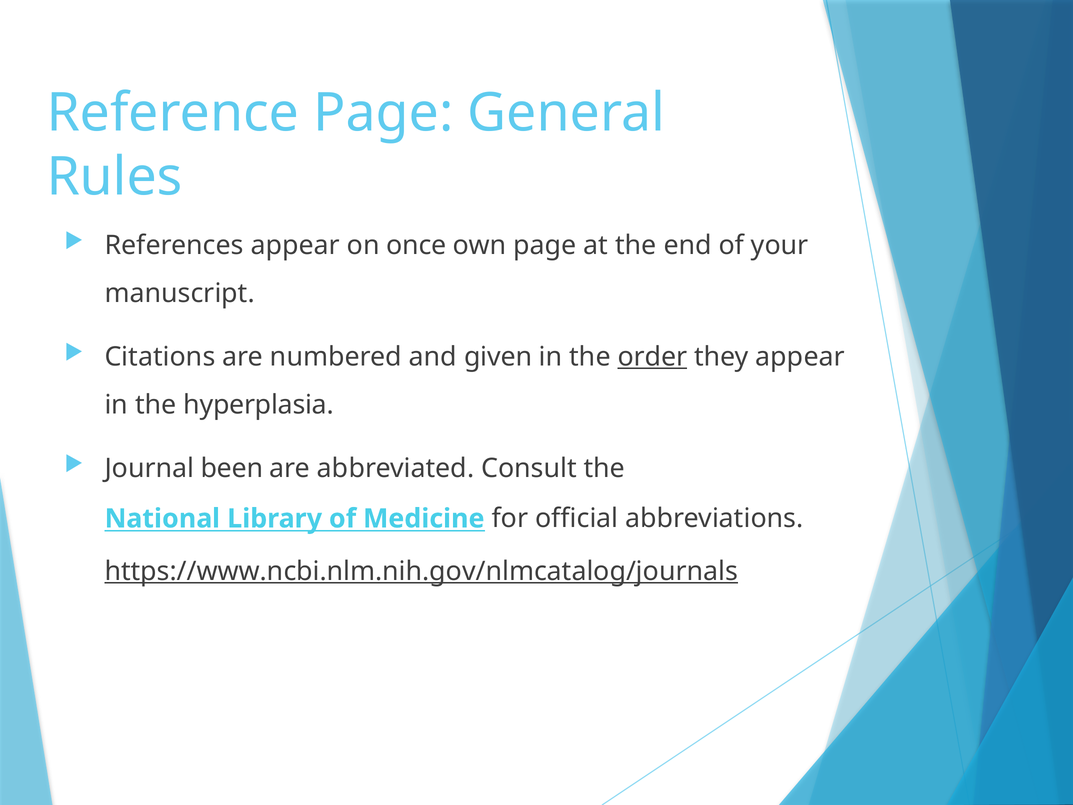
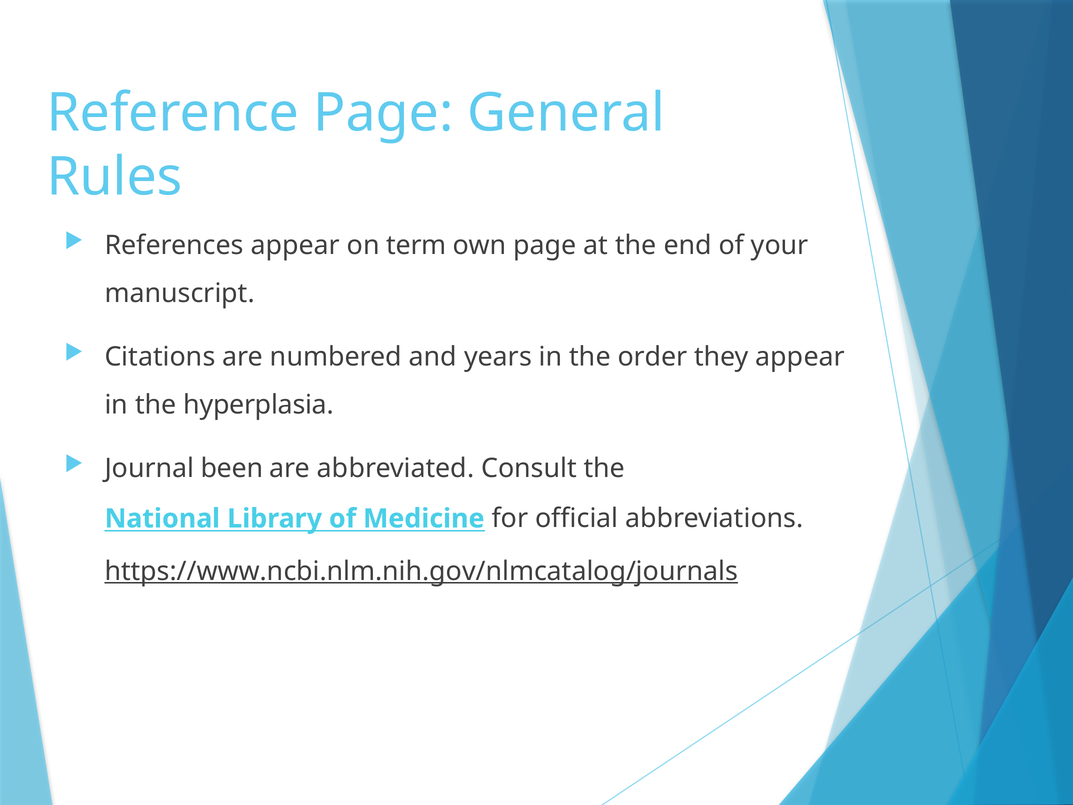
once: once -> term (416, 245)
given: given -> years (498, 357)
order underline: present -> none (652, 357)
